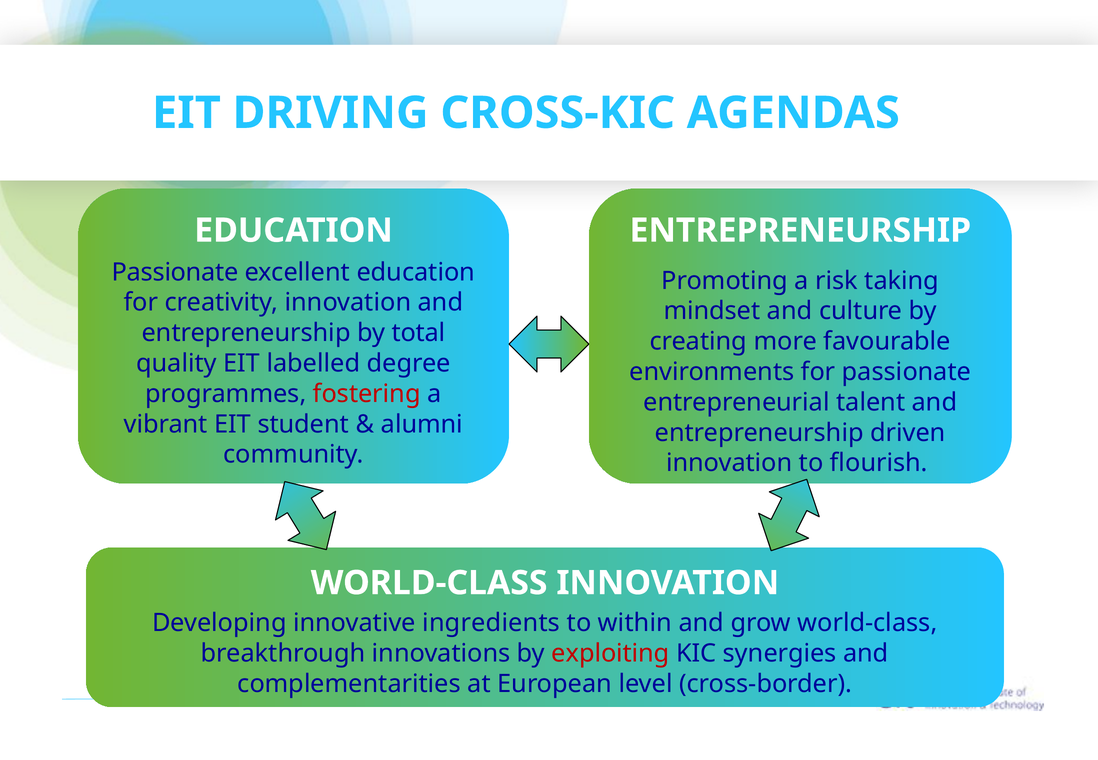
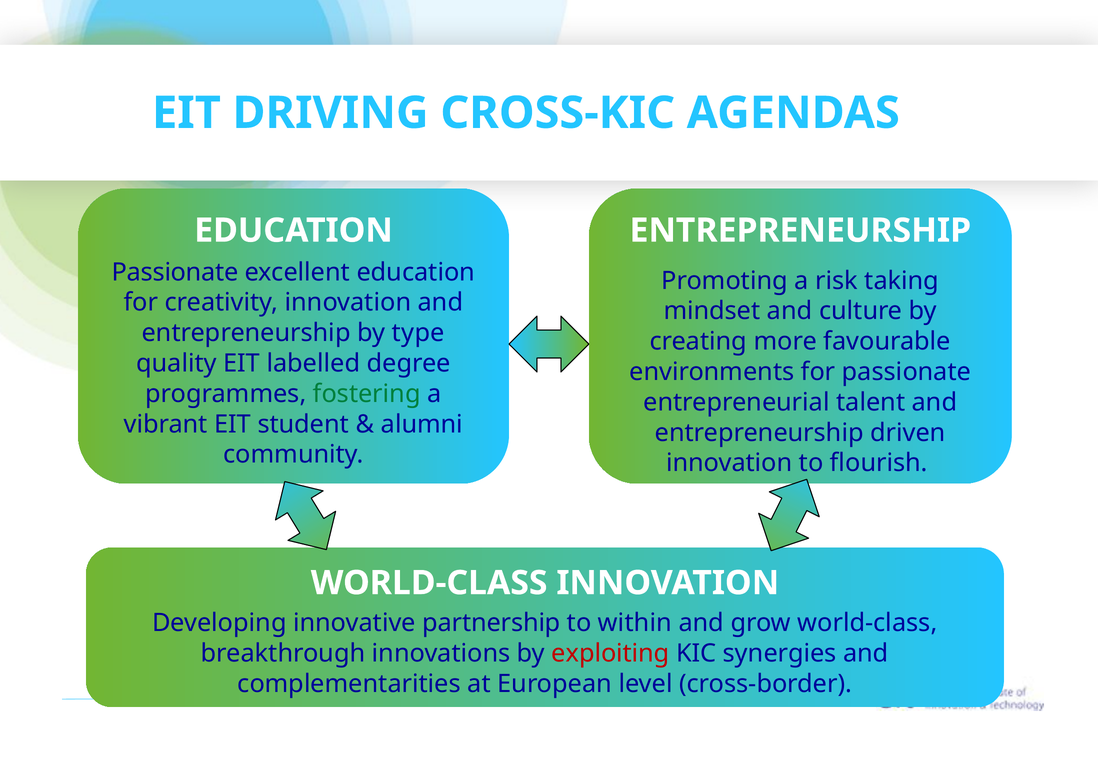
total: total -> type (418, 333)
fostering colour: red -> green (367, 394)
ingredients: ingredients -> partnership (491, 623)
